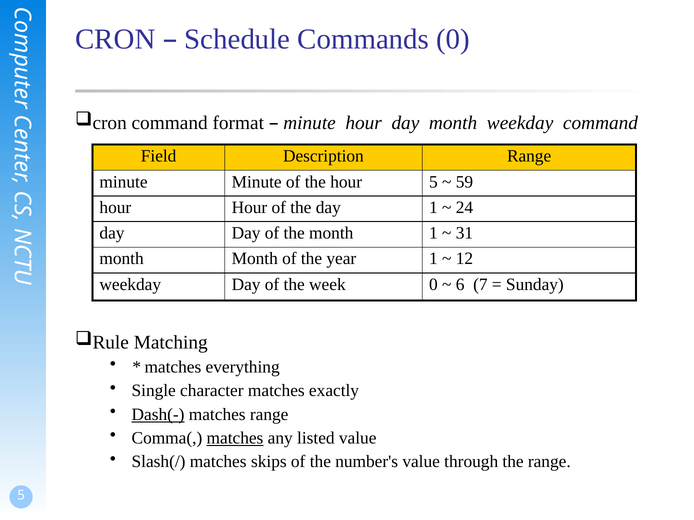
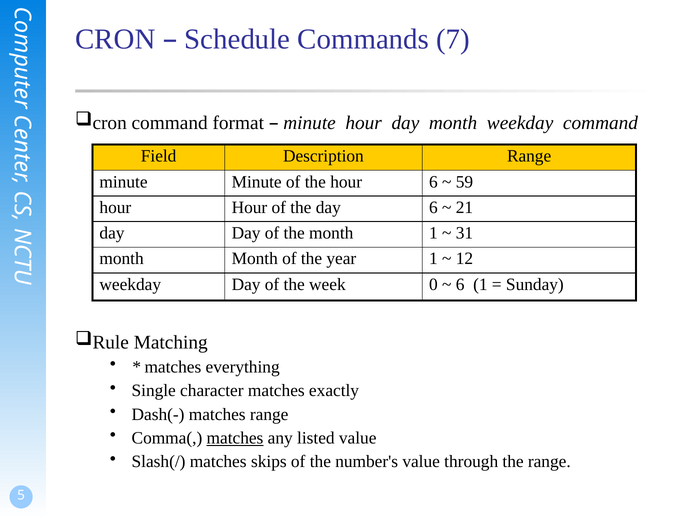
Commands 0: 0 -> 7 (453, 39)
hour 5: 5 -> 6 (433, 182)
day 1: 1 -> 6 (433, 208)
24: 24 -> 21 (464, 208)
6 7: 7 -> 1 (480, 285)
Dash(- underline: present -> none (158, 415)
